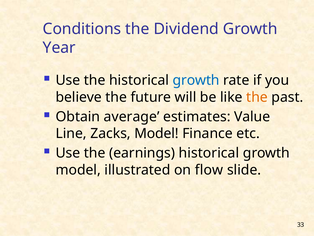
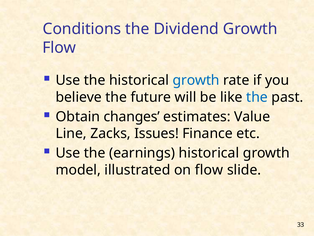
Year: Year -> Flow (59, 48)
the colour: orange -> blue (257, 97)
average: average -> changes (132, 117)
Zacks Model: Model -> Issues (157, 133)
